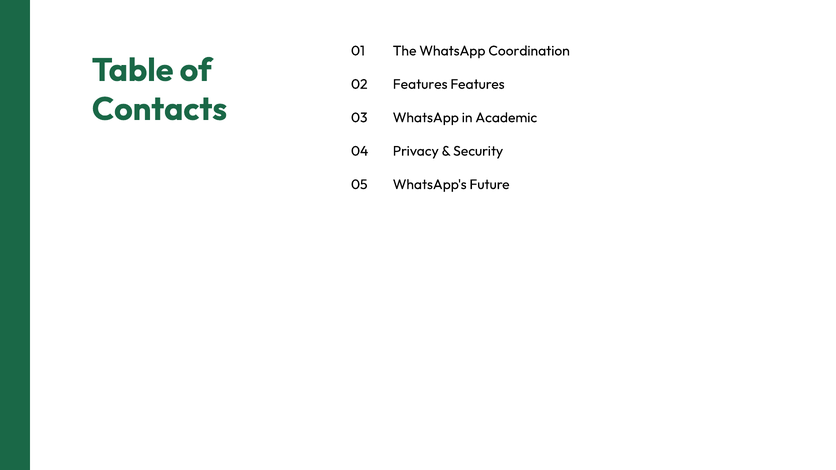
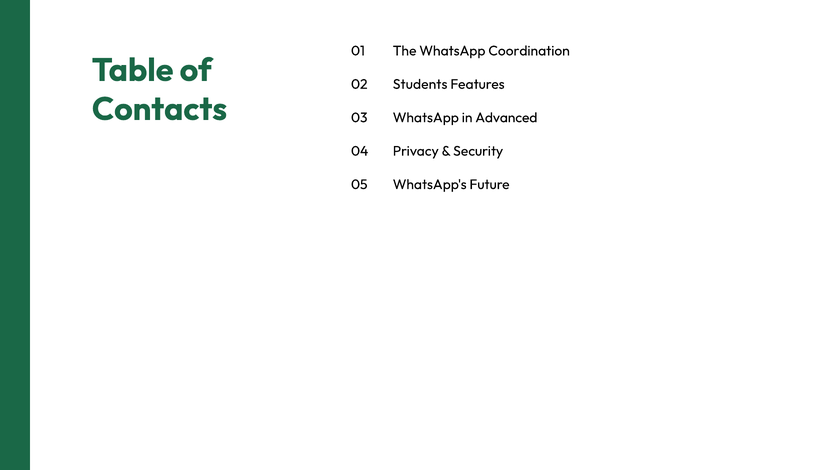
02 Features: Features -> Students (420, 84)
Academic: Academic -> Advanced (506, 118)
